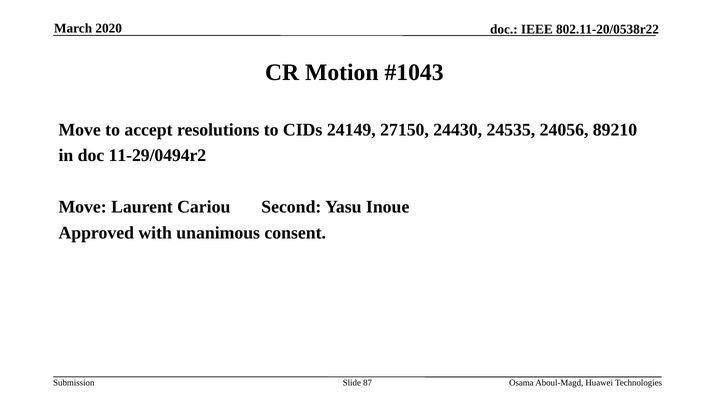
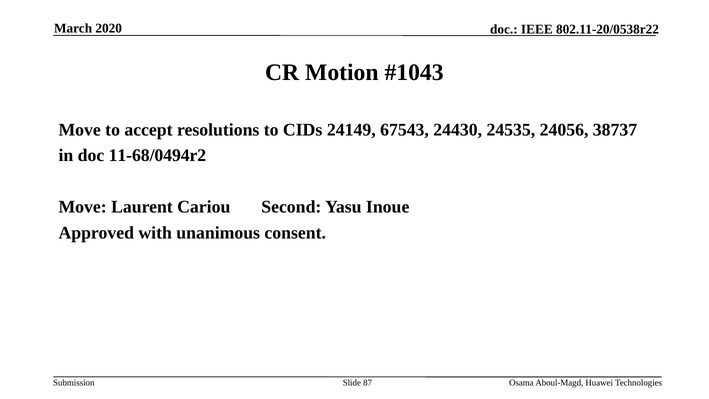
27150: 27150 -> 67543 (405, 130)
89210: 89210 -> 38737 (615, 130)
11-29/0494r2: 11-29/0494r2 -> 11-68/0494r2 (157, 155)
